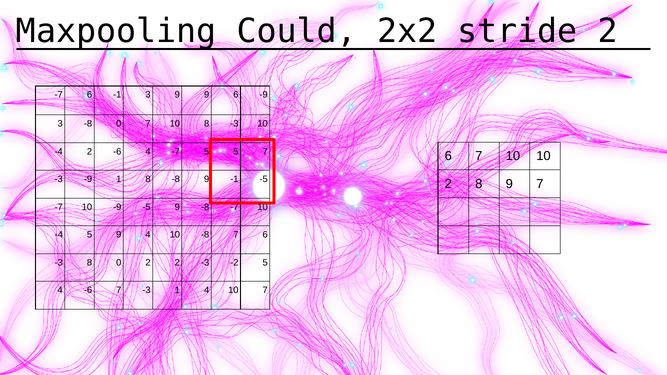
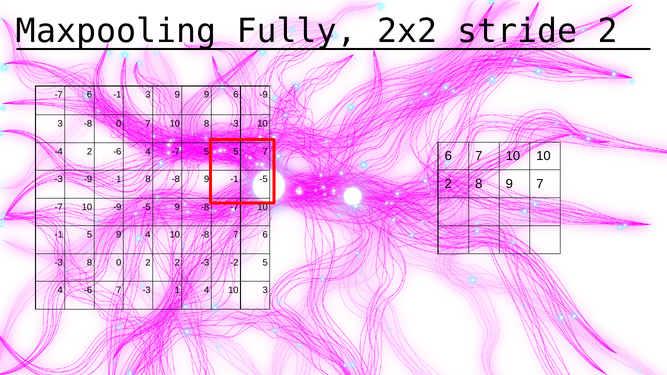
Could: Could -> Fully (297, 31)
-4: -4 -> -1 (59, 235)
10 7: 7 -> 3 (265, 290)
